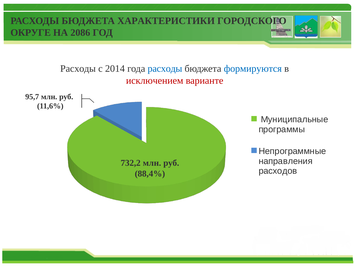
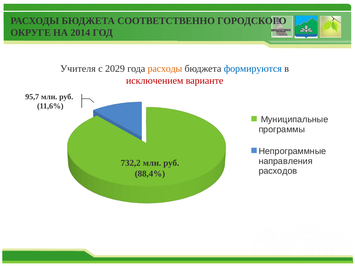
ХАРАКТЕРИСТИКИ: ХАРАКТЕРИСТИКИ -> СООТВЕТСТВЕННО (166, 21)
2086: 2086 -> 2014 (80, 33)
Расходы: Расходы -> Учителя (78, 69)
2014: 2014 -> 2029 (115, 69)
расходы colour: blue -> orange (165, 69)
